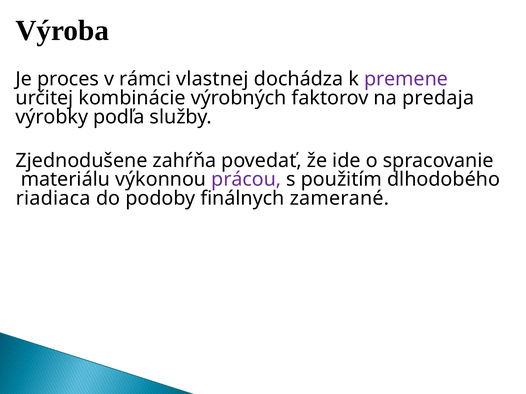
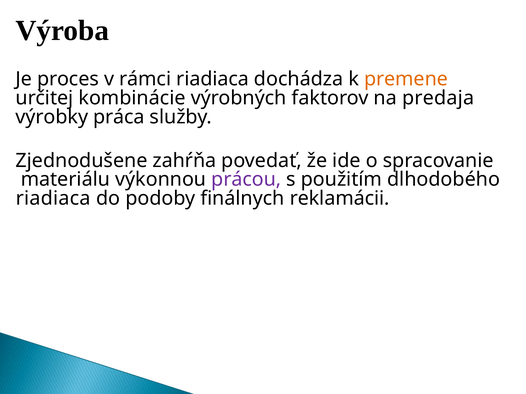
rámci vlastnej: vlastnej -> riadiaca (213, 79)
premene colour: purple -> orange (406, 79)
podľa: podľa -> práca (119, 117)
zamerané: zamerané -> reklamácii (340, 199)
